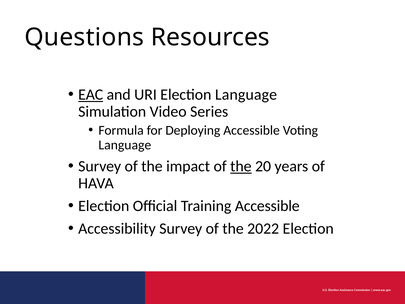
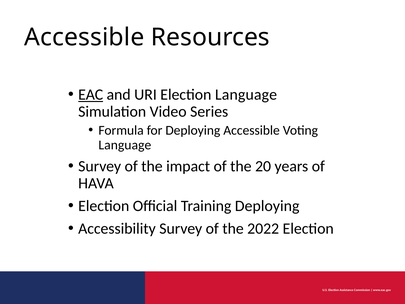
Questions: Questions -> Accessible (84, 37)
the underline: present -> none (241, 166)
Training Accessible: Accessible -> Deploying (267, 206)
